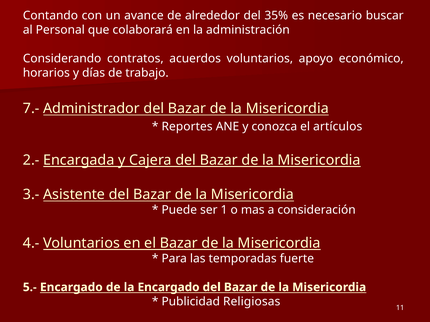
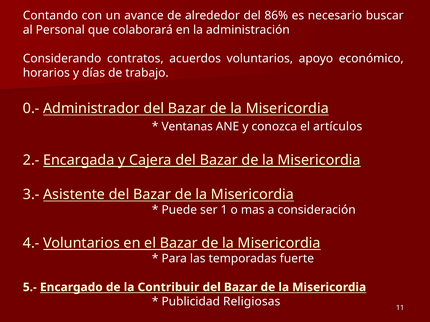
35%: 35% -> 86% (276, 16)
7.-: 7.- -> 0.- (31, 109)
Reportes: Reportes -> Ventanas (187, 127)
la Encargado: Encargado -> Contribuir (168, 288)
